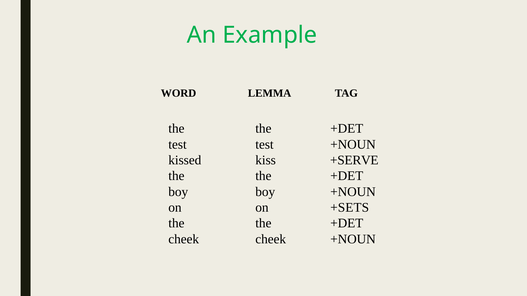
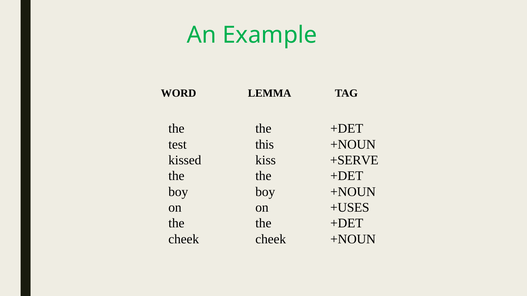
test: test -> this (265, 145)
+SETS: +SETS -> +USES (350, 208)
